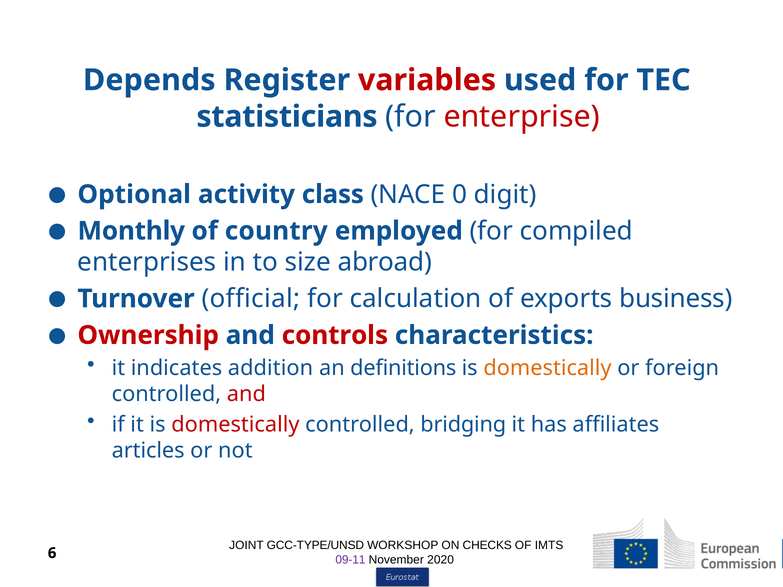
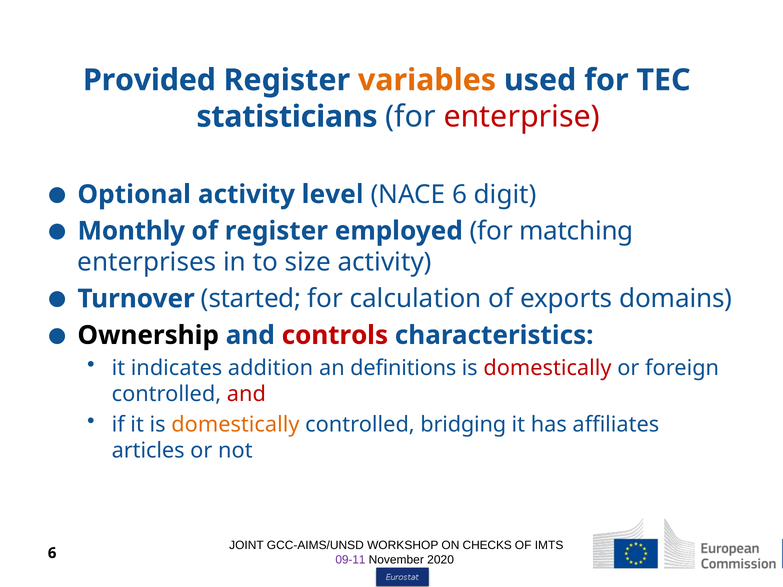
Depends: Depends -> Provided (149, 80)
variables colour: red -> orange (427, 80)
class: class -> level (333, 195)
NACE 0: 0 -> 6 (460, 195)
of country: country -> register (276, 231)
compiled: compiled -> matching (576, 231)
size abroad: abroad -> activity (385, 262)
official: official -> started (251, 299)
business: business -> domains (676, 299)
Ownership colour: red -> black (148, 335)
domestically colour: orange -> red (547, 368)
domestically colour: red -> orange (235, 425)
GCC-TYPE/UNSD: GCC-TYPE/UNSD -> GCC-AIMS/UNSD (315, 545)
